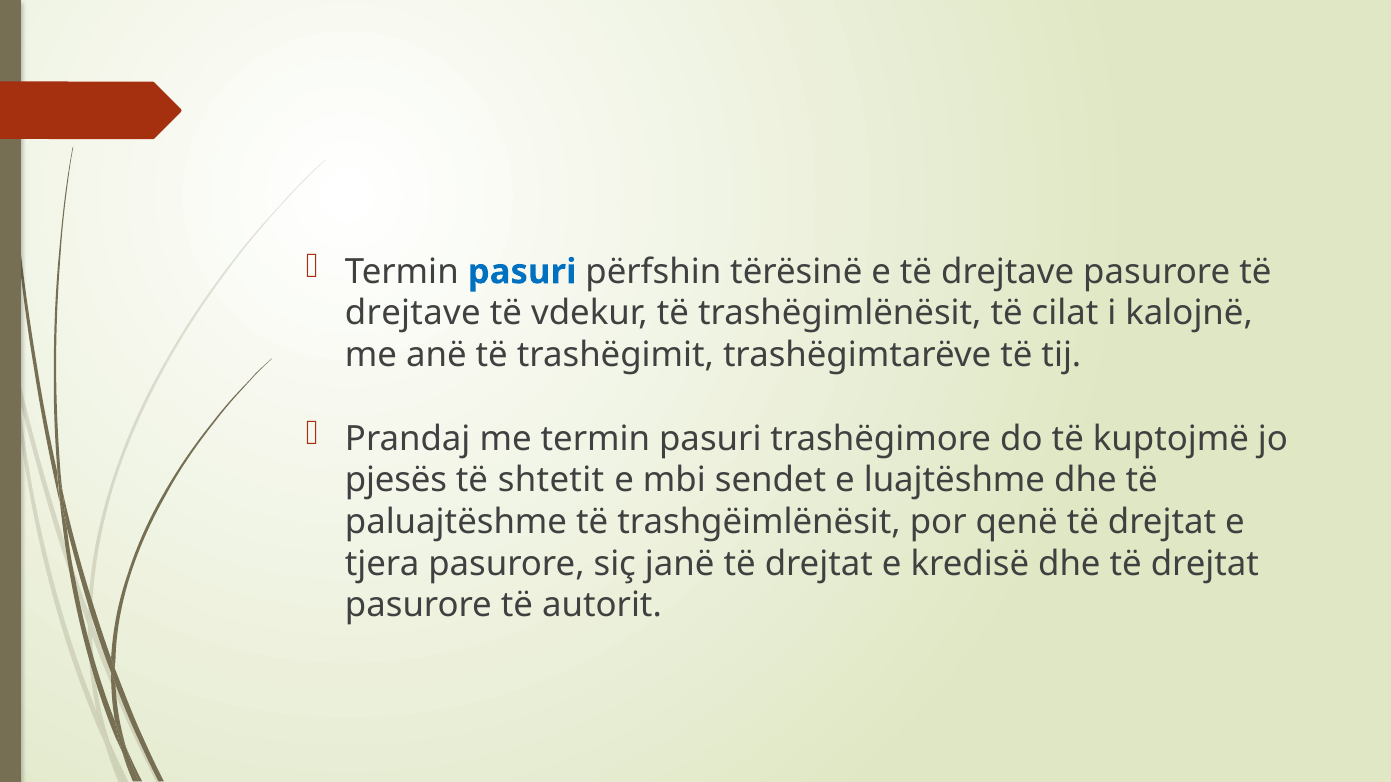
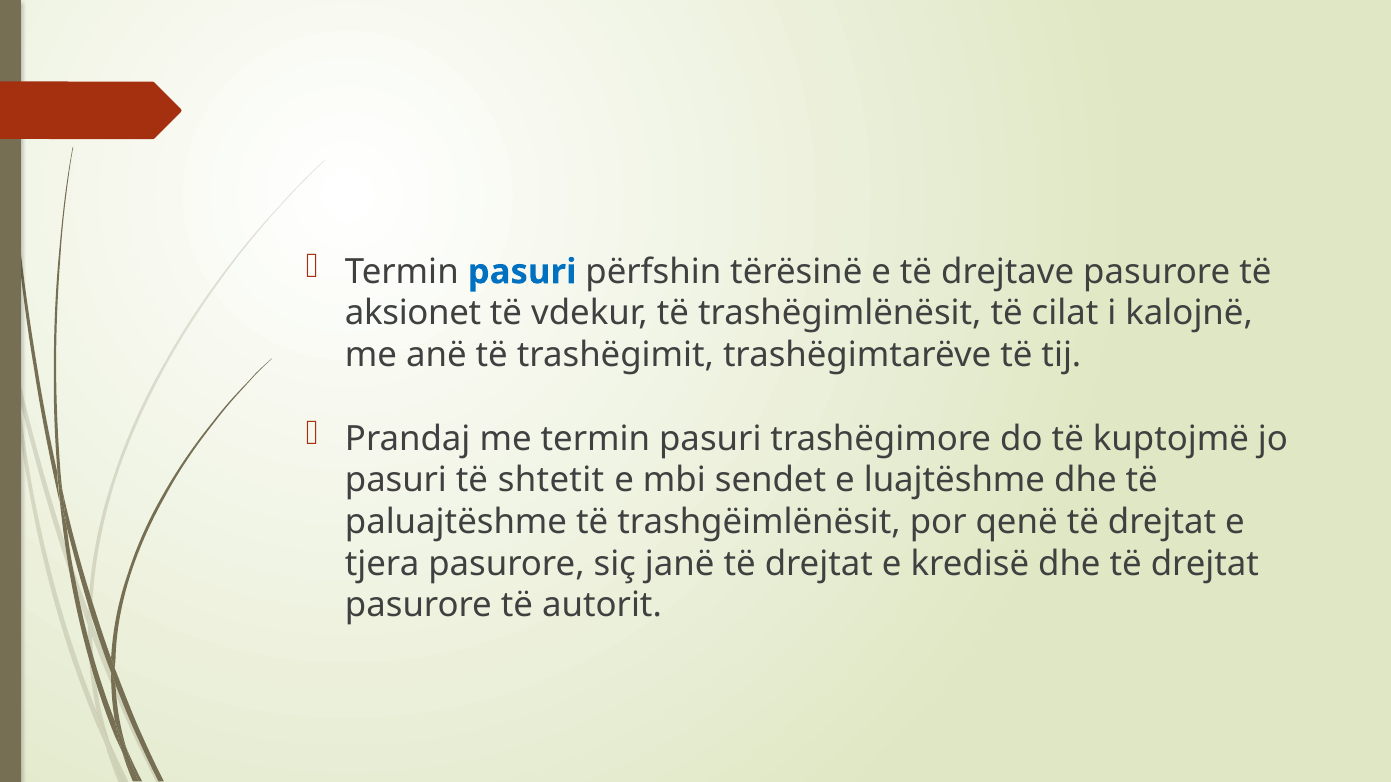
drejtave: drejtave -> aksionet (413, 314)
pjesës: pjesës -> pasuri (396, 481)
